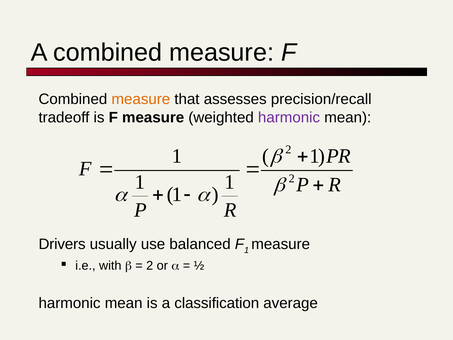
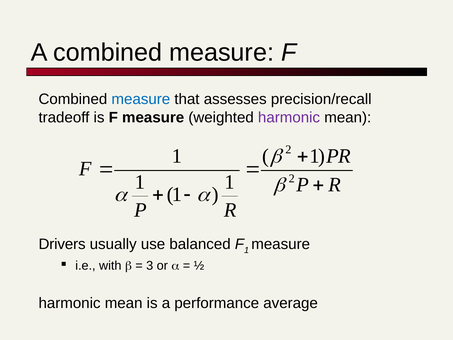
measure colour: orange -> blue (141, 99)
2: 2 -> 3 (150, 266)
classification: classification -> performance (217, 303)
